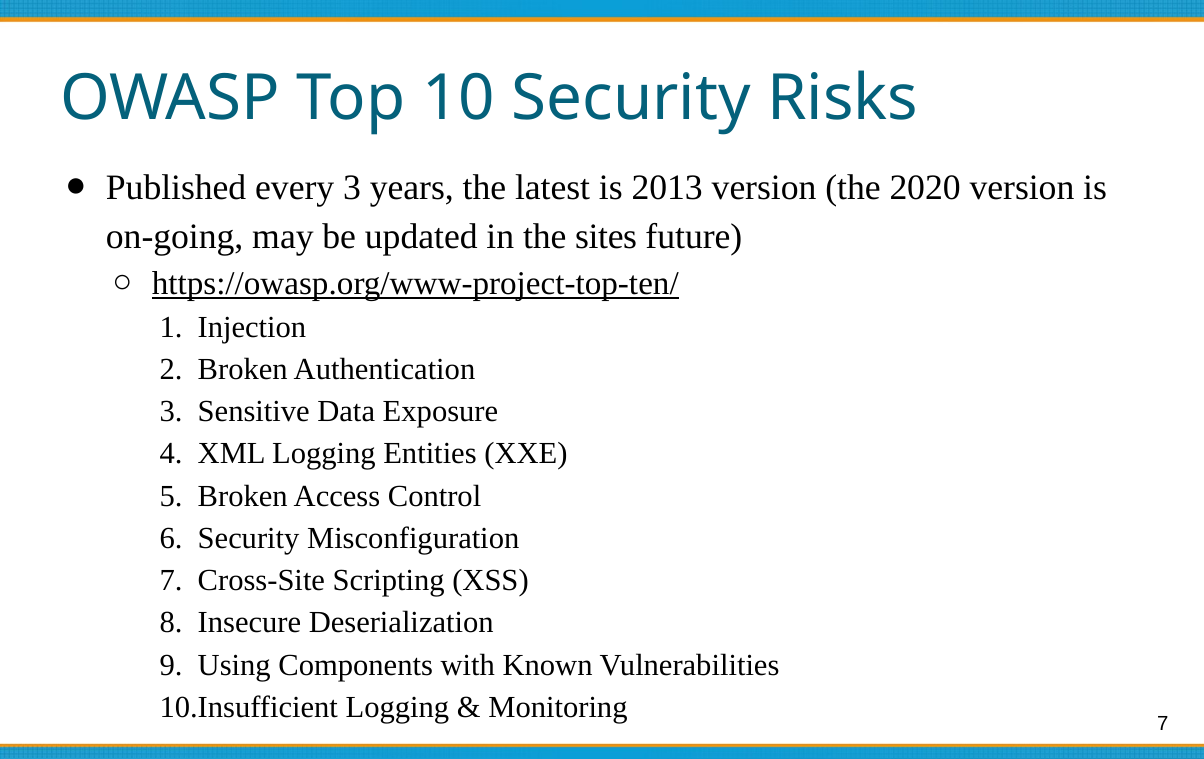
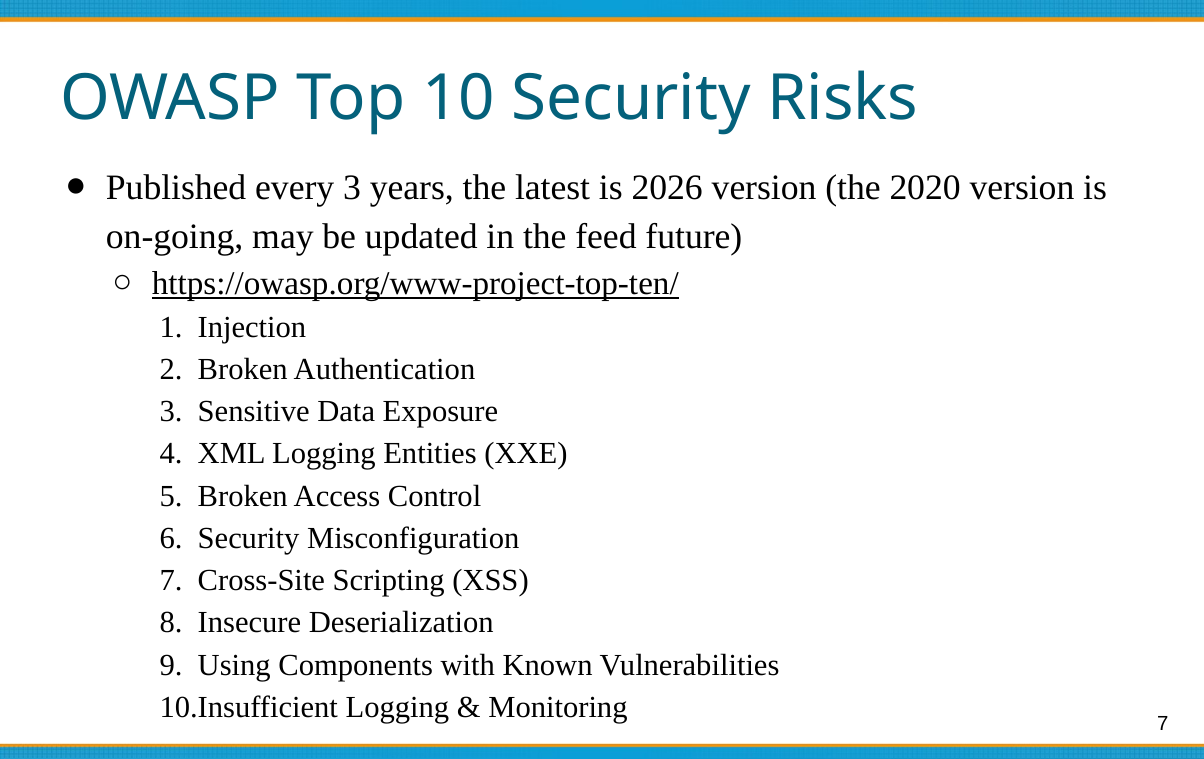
2013: 2013 -> 2026 (667, 187)
sites: sites -> feed (606, 236)
